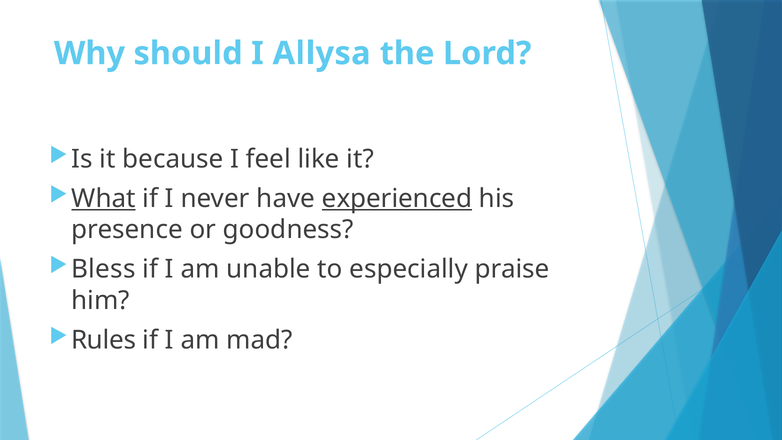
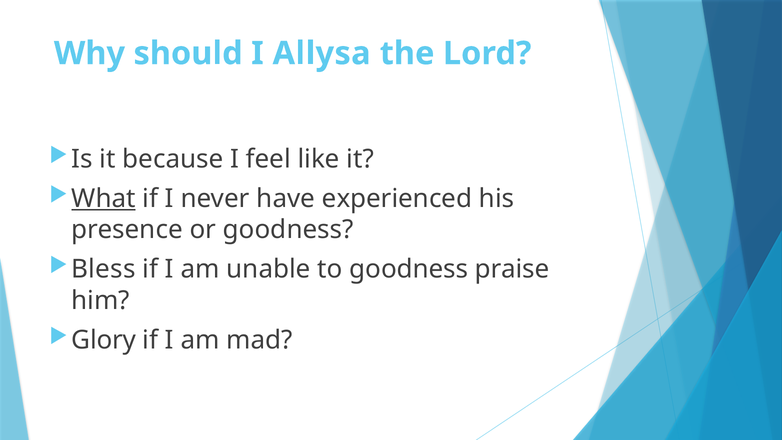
experienced underline: present -> none (397, 198)
to especially: especially -> goodness (409, 269)
Rules: Rules -> Glory (104, 340)
